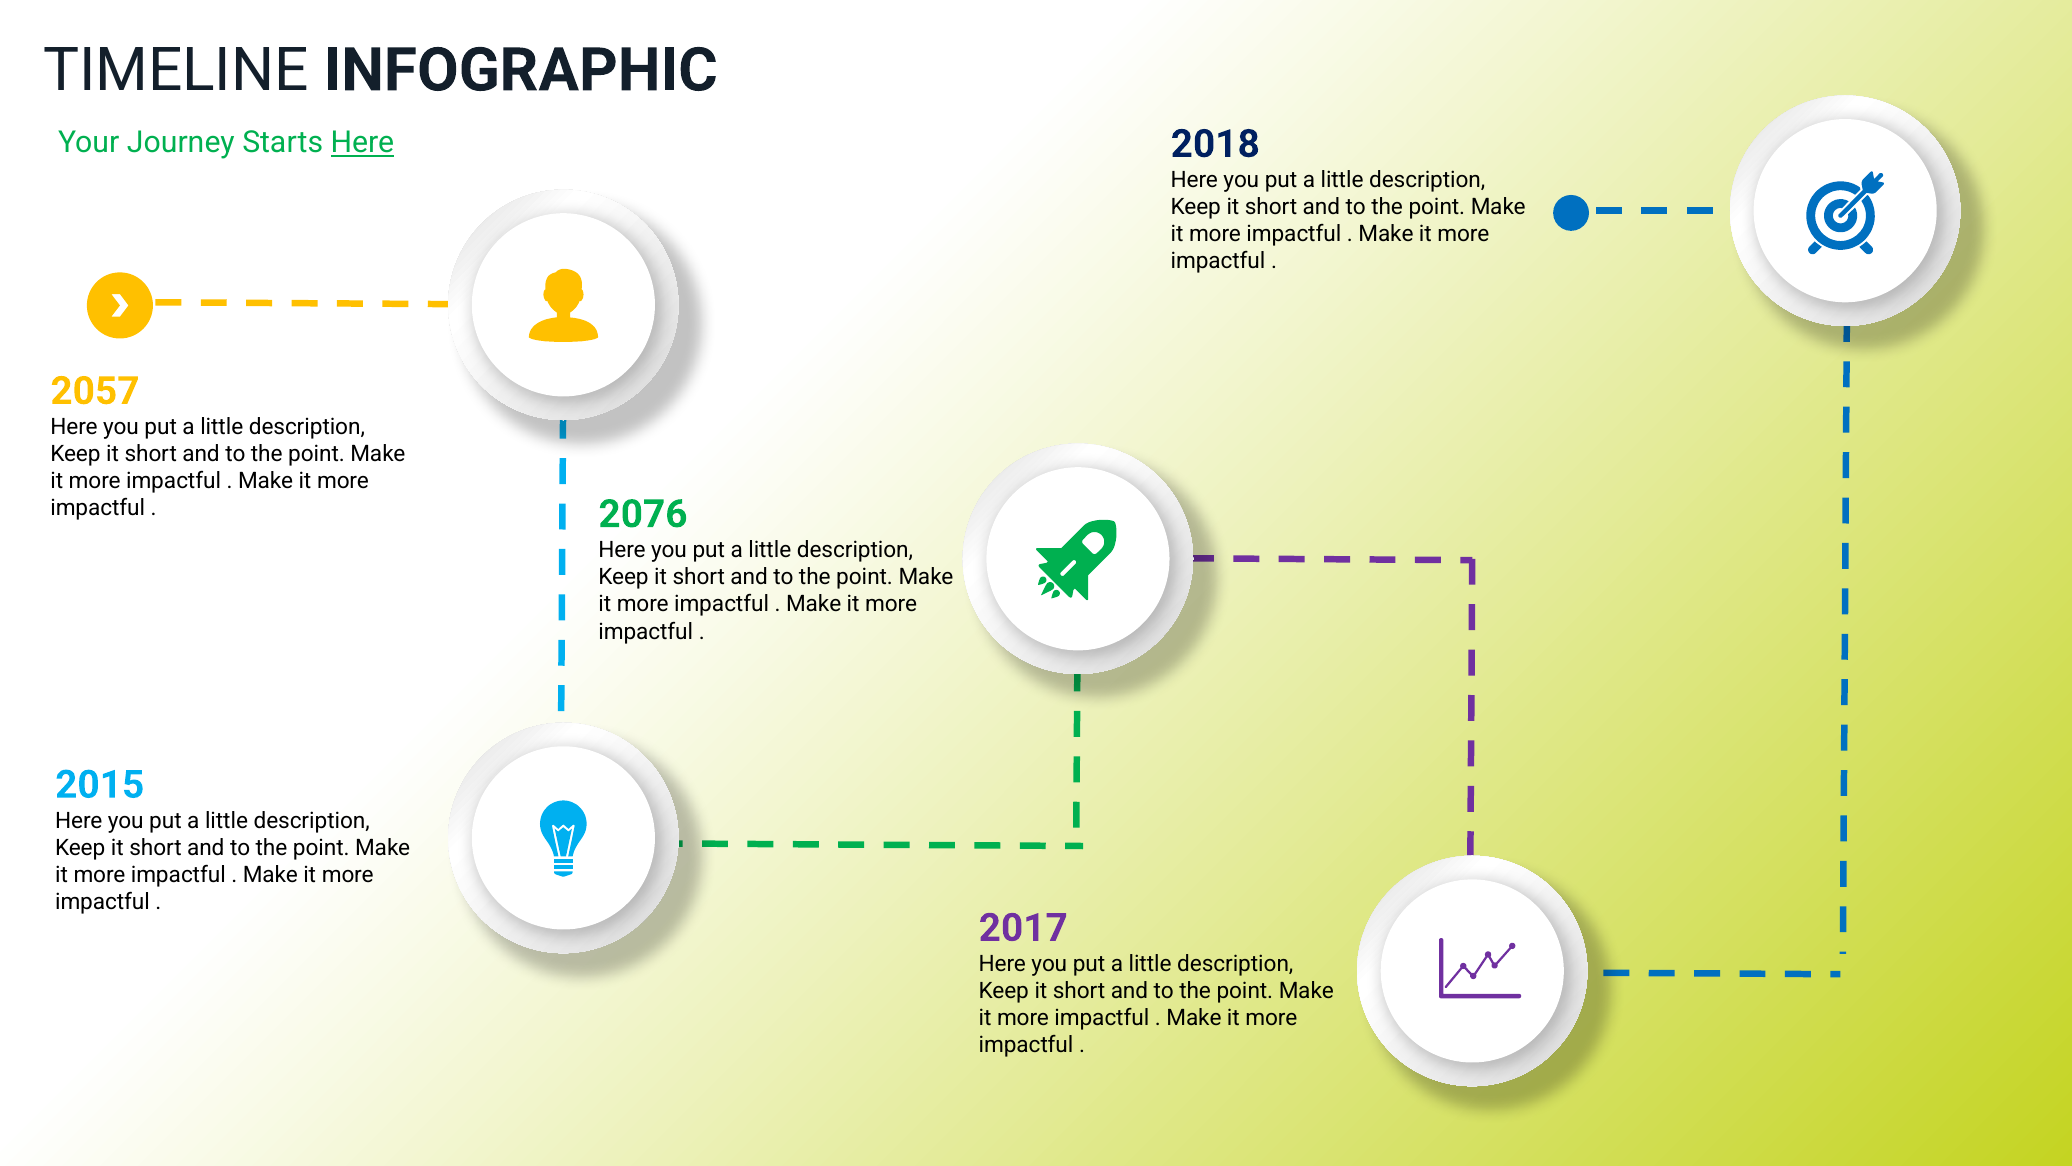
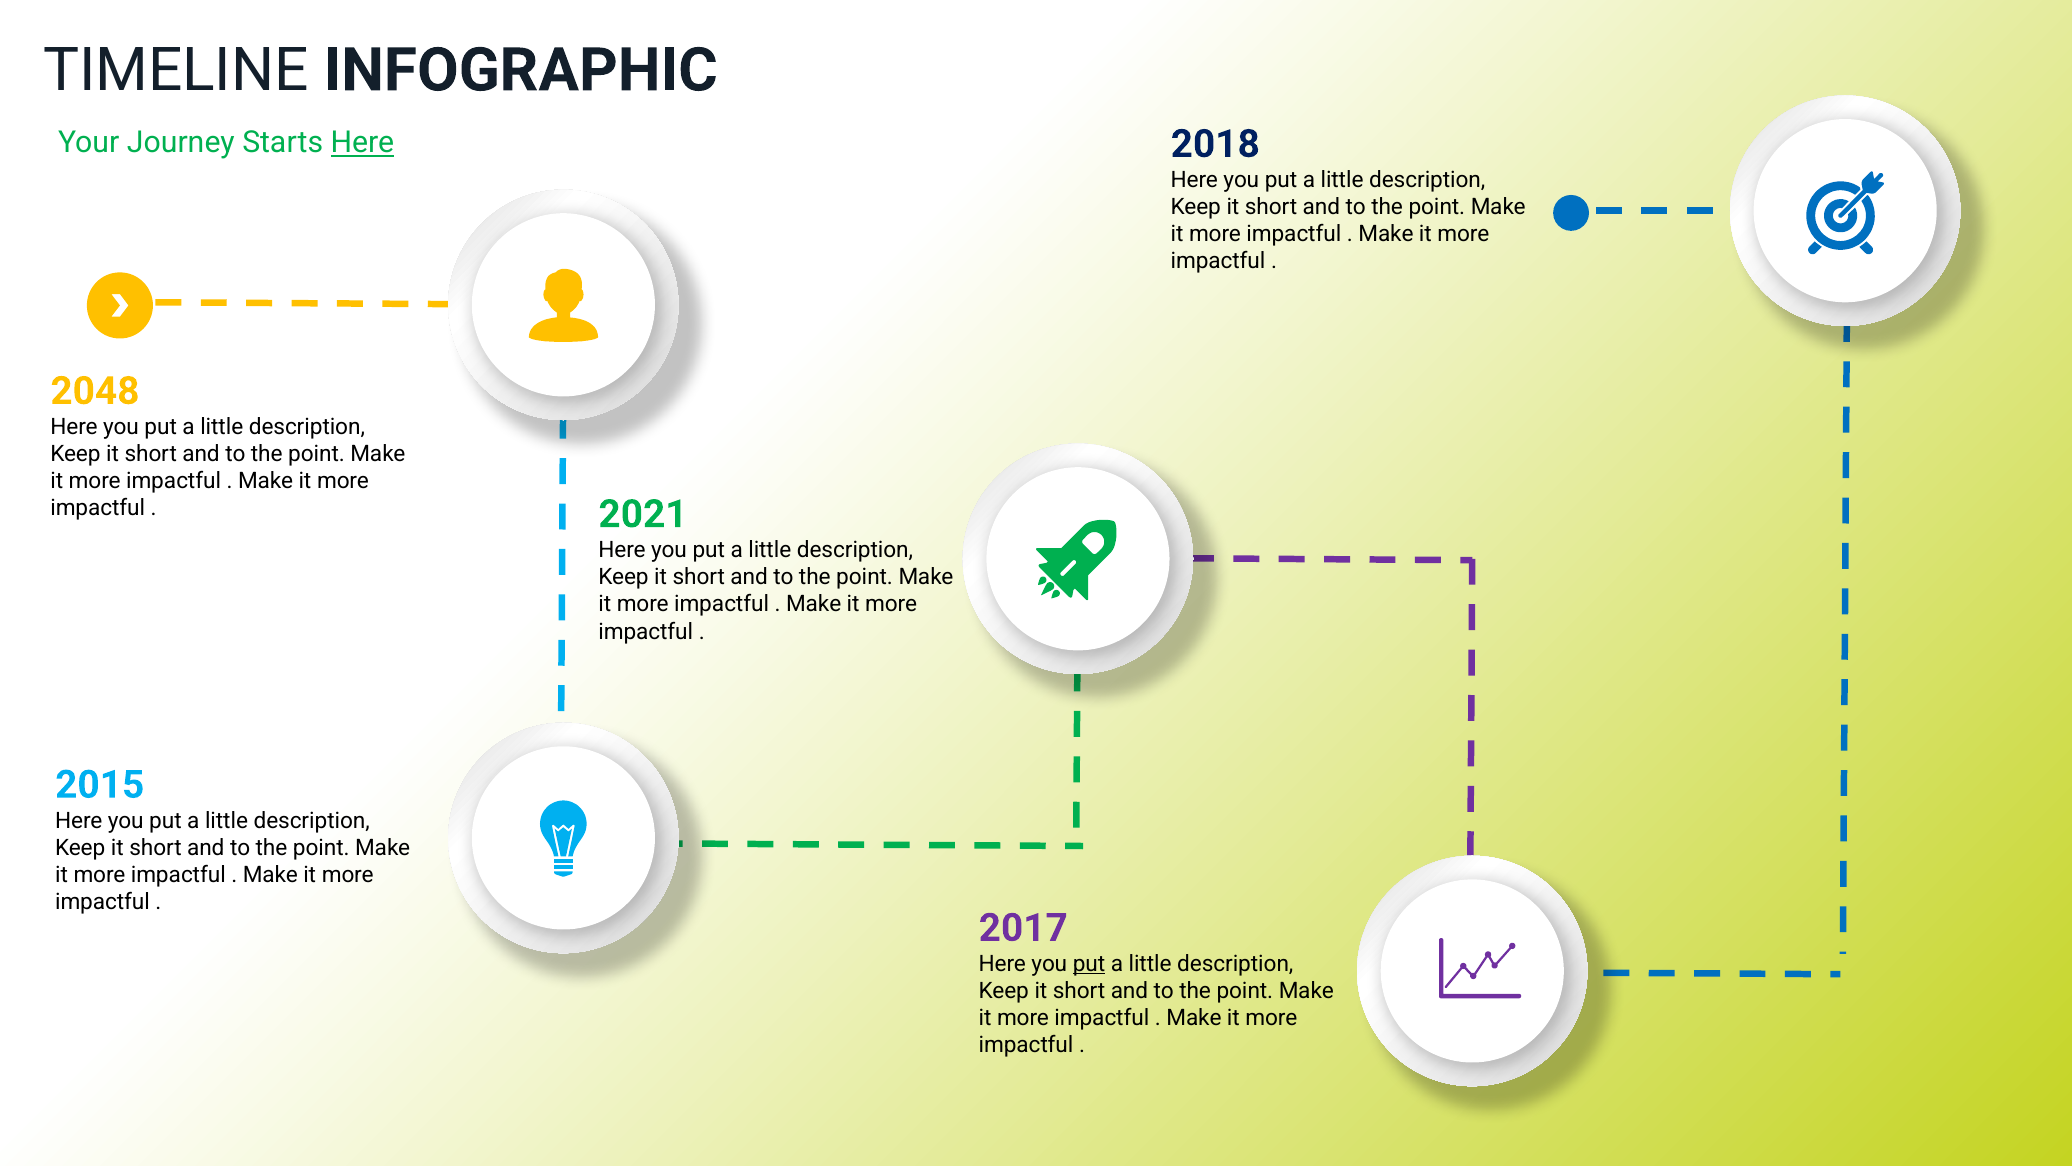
2057: 2057 -> 2048 (95, 391)
2076: 2076 -> 2021 (643, 514)
put underline: none -> present (1089, 963)
